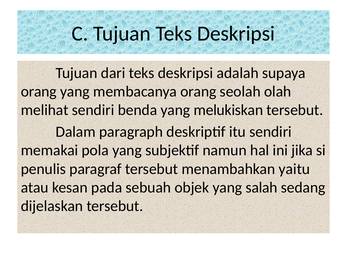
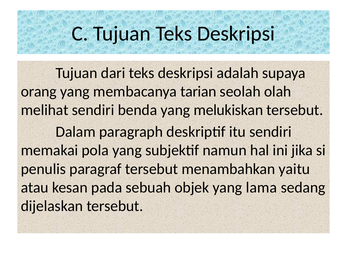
membacanya orang: orang -> tarian (198, 91)
salah: salah -> lama (261, 187)
